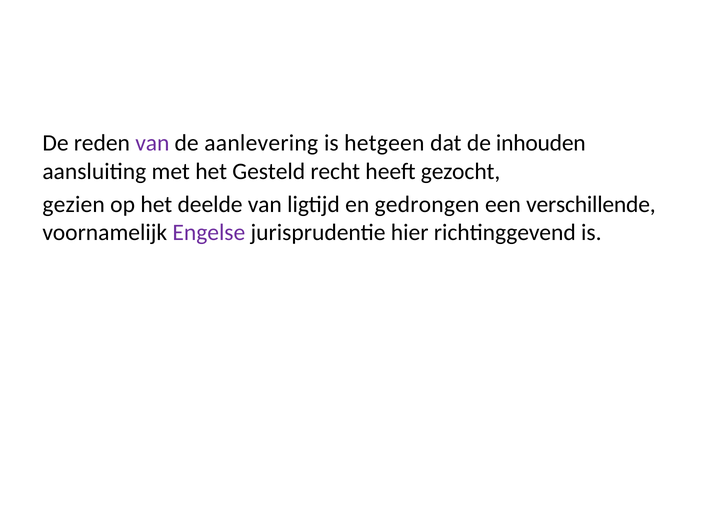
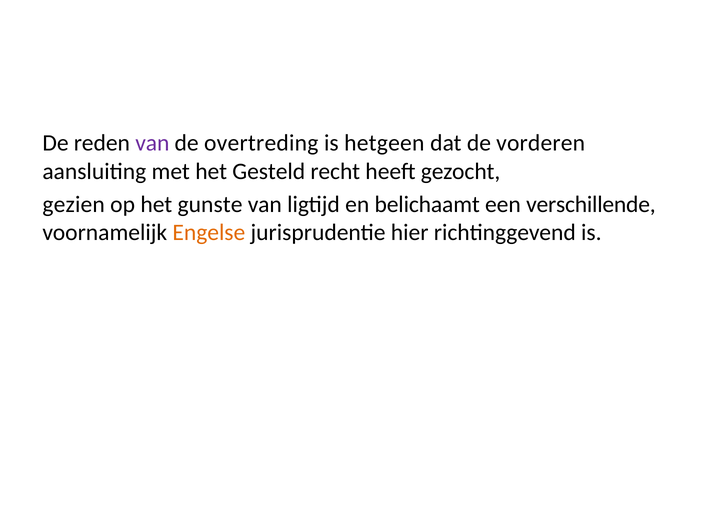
aanlevering: aanlevering -> overtreding (261, 143)
inhouden: inhouden -> vorderen (541, 143)
deelde: deelde -> gunste (210, 204)
gedrongen: gedrongen -> belichaamt (427, 204)
Engelse colour: purple -> orange (209, 233)
